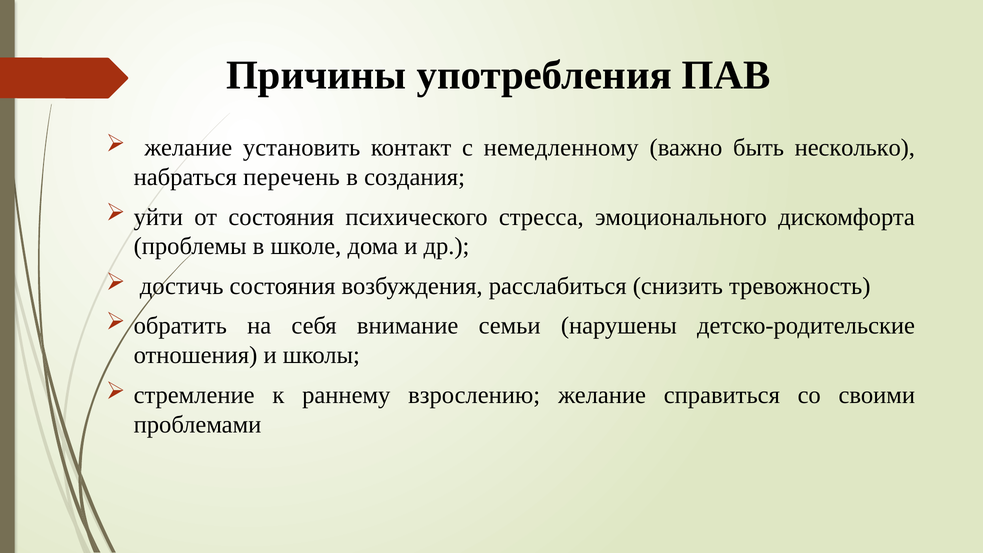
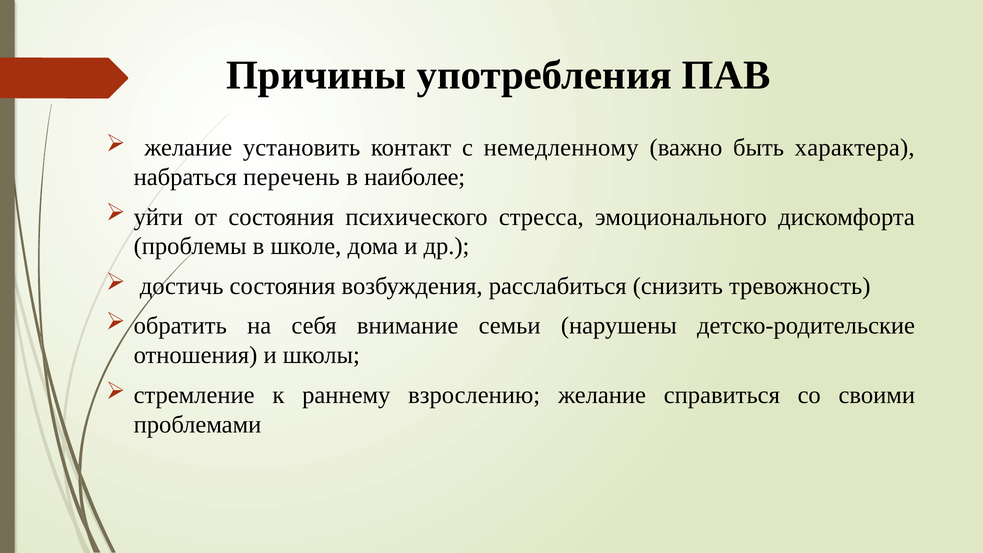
несколько: несколько -> характера (855, 148)
создания: создания -> наиболее (415, 177)
